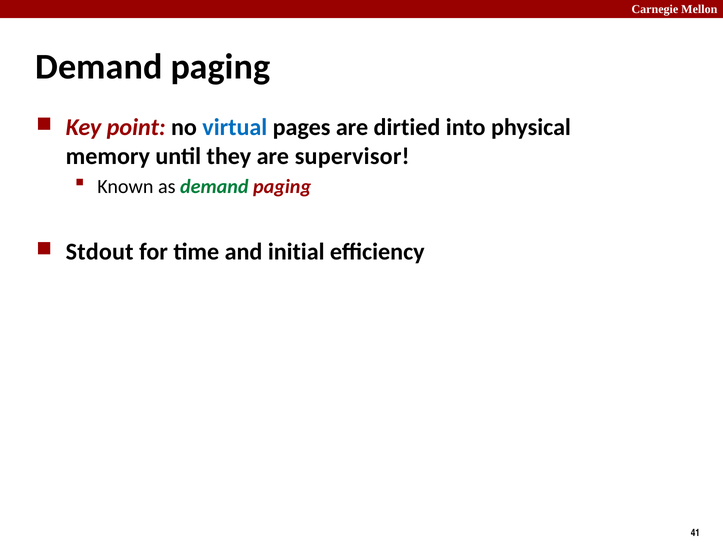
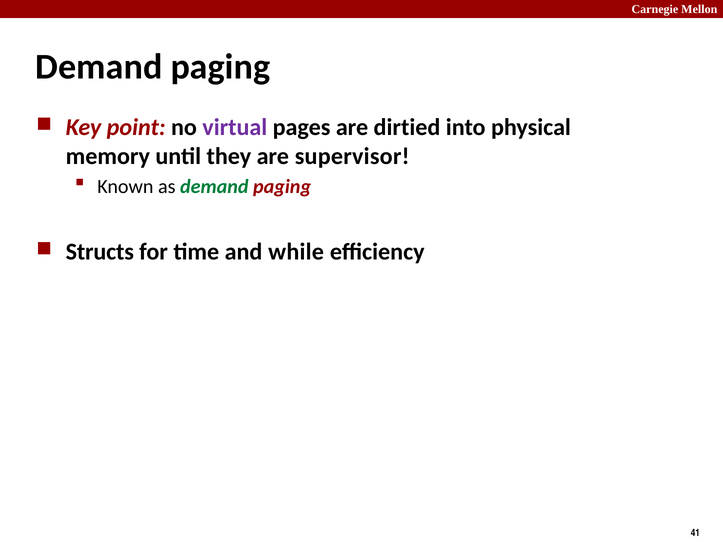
virtual colour: blue -> purple (235, 127)
Stdout: Stdout -> Structs (100, 252)
initial: initial -> while (296, 252)
